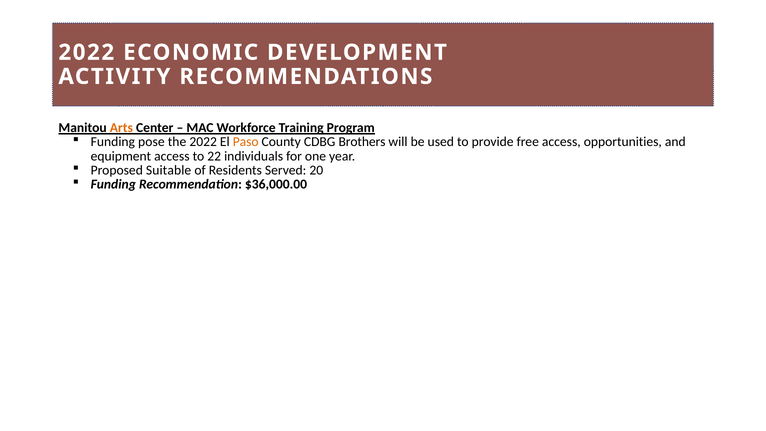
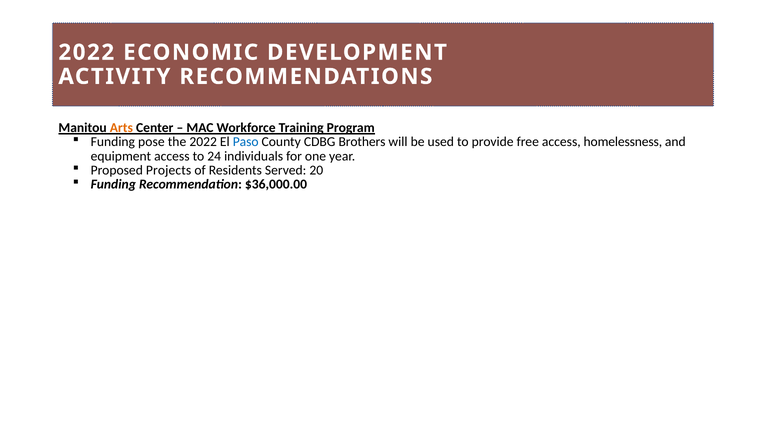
Paso colour: orange -> blue (246, 142)
opportunities: opportunities -> homelessness (623, 142)
22: 22 -> 24 (214, 156)
Suitable: Suitable -> Projects (169, 170)
